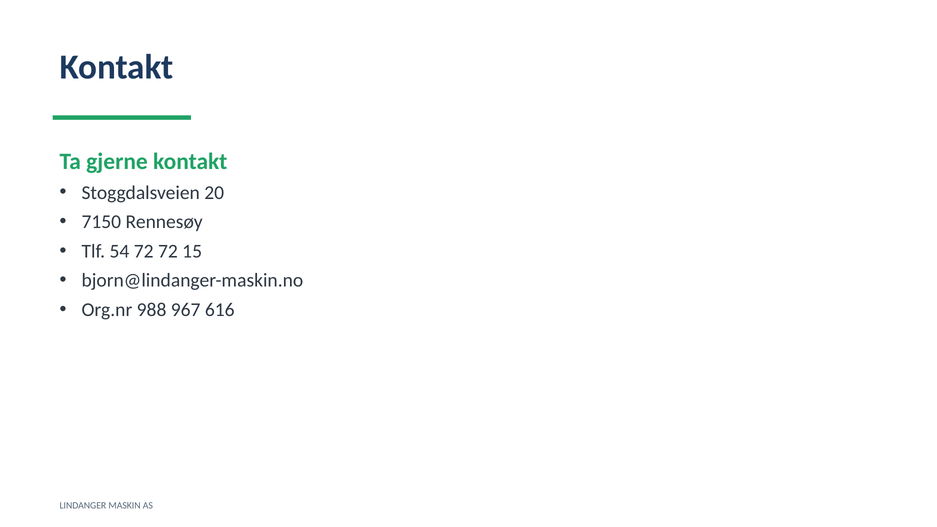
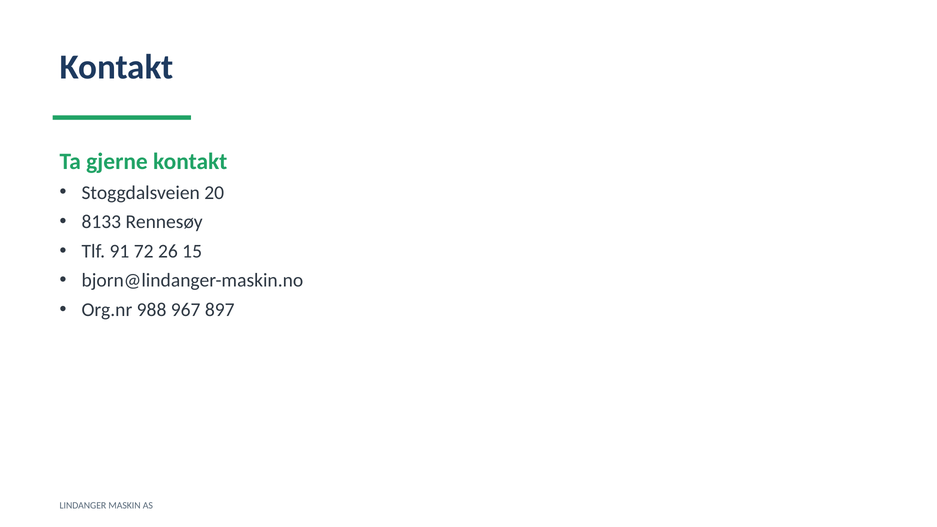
7150: 7150 -> 8133 (101, 222)
54: 54 -> 91 (119, 251)
72 72: 72 -> 26 (168, 251)
616: 616 -> 897 (220, 310)
